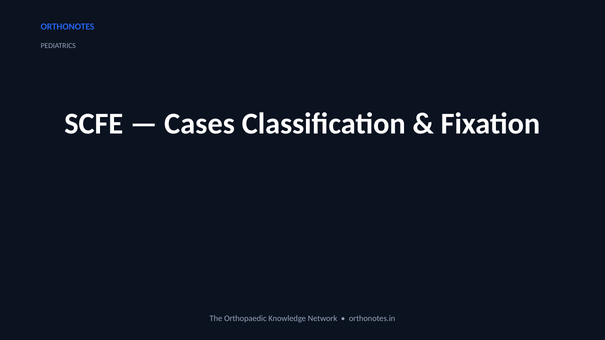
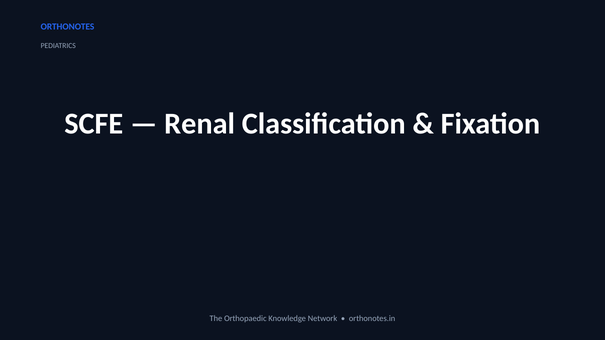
Cases: Cases -> Renal (200, 124)
